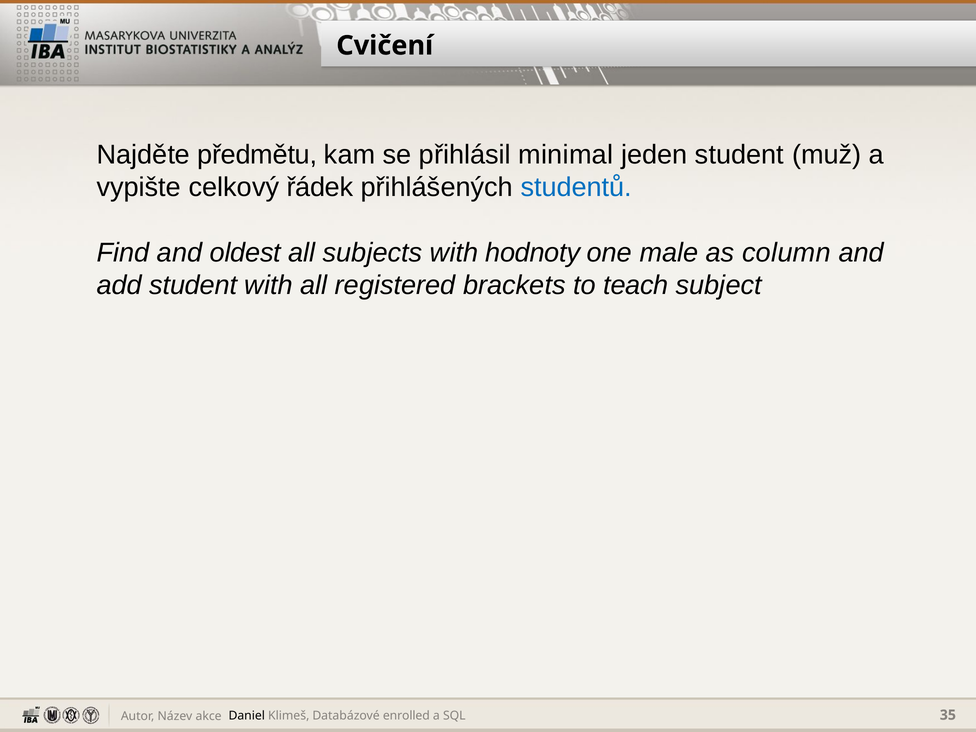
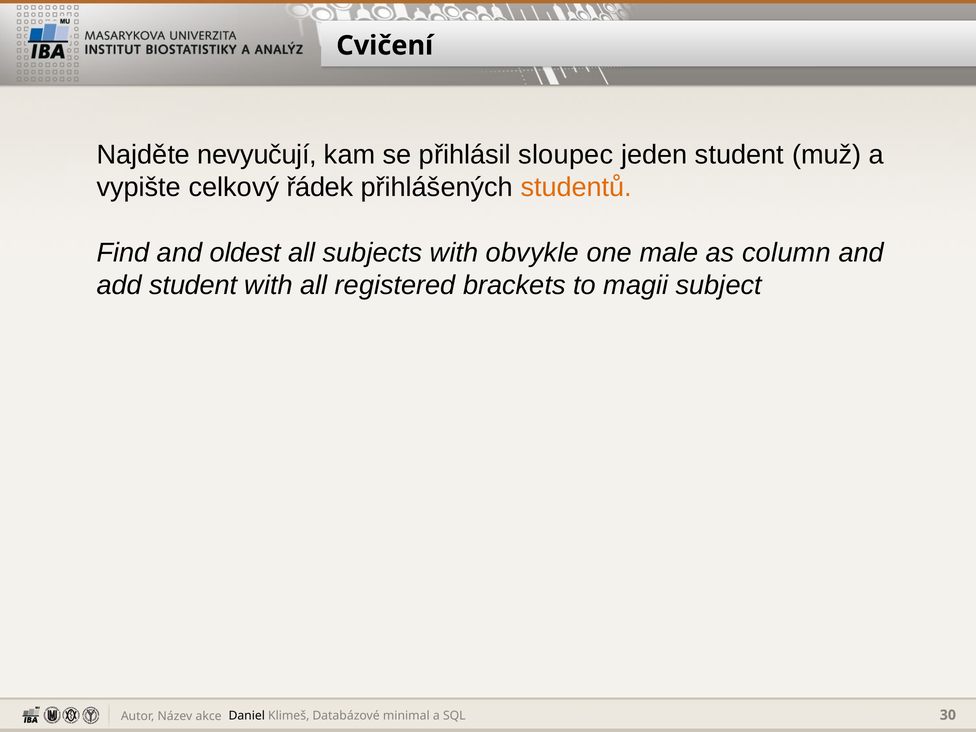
předmětu: předmětu -> nevyučují (257, 155)
minimal: minimal -> sloupec (566, 155)
studentů colour: blue -> orange (576, 188)
hodnoty: hodnoty -> obvykle (532, 253)
teach: teach -> magii (636, 285)
enrolled: enrolled -> minimal (406, 716)
35: 35 -> 30 (948, 715)
